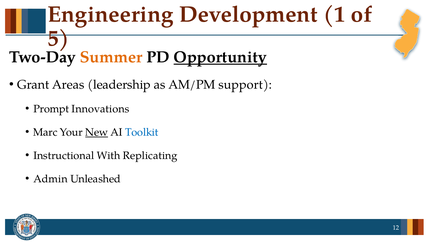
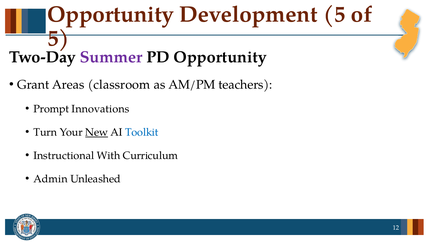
Engineering: Engineering -> Opportunity (111, 14)
Development 1: 1 -> 5 (334, 14)
Summer colour: orange -> purple (111, 57)
Opportunity underline: present -> none (220, 57)
leadership: leadership -> classroom (119, 84)
support: support -> teachers (245, 84)
Marc: Marc -> Turn (45, 132)
Replicating: Replicating -> Curriculum (150, 155)
